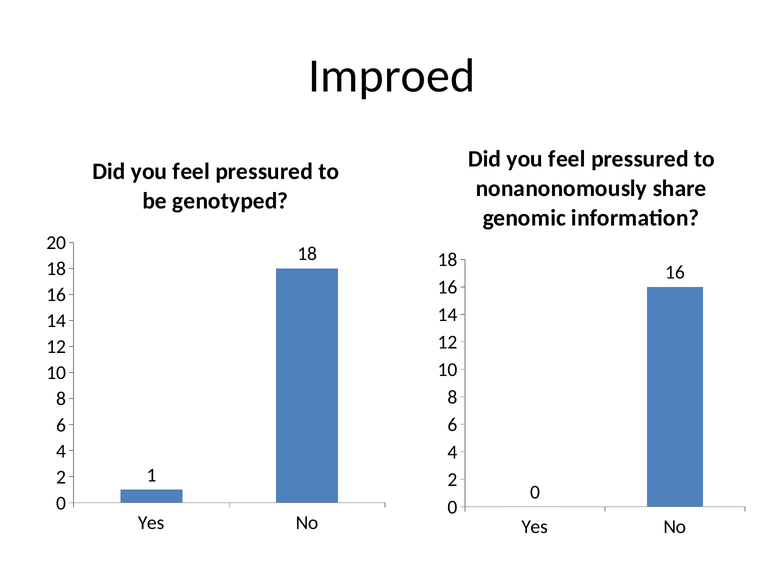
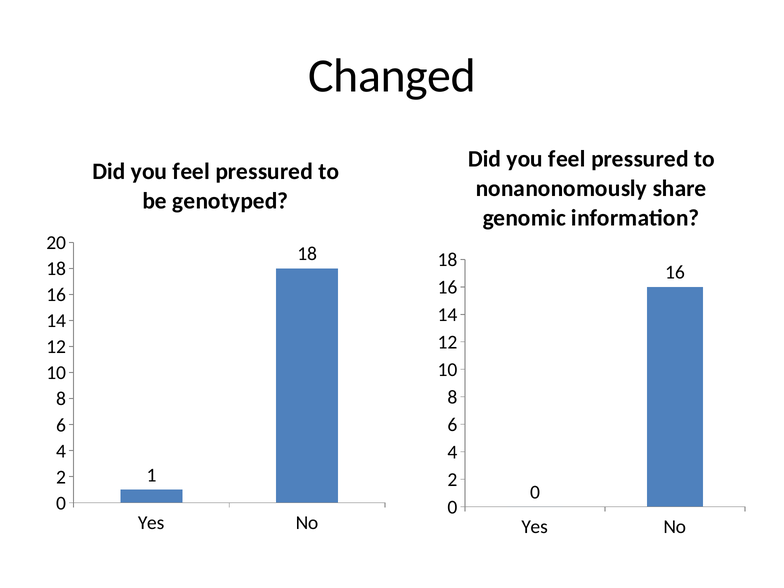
Improed: Improed -> Changed (392, 76)
